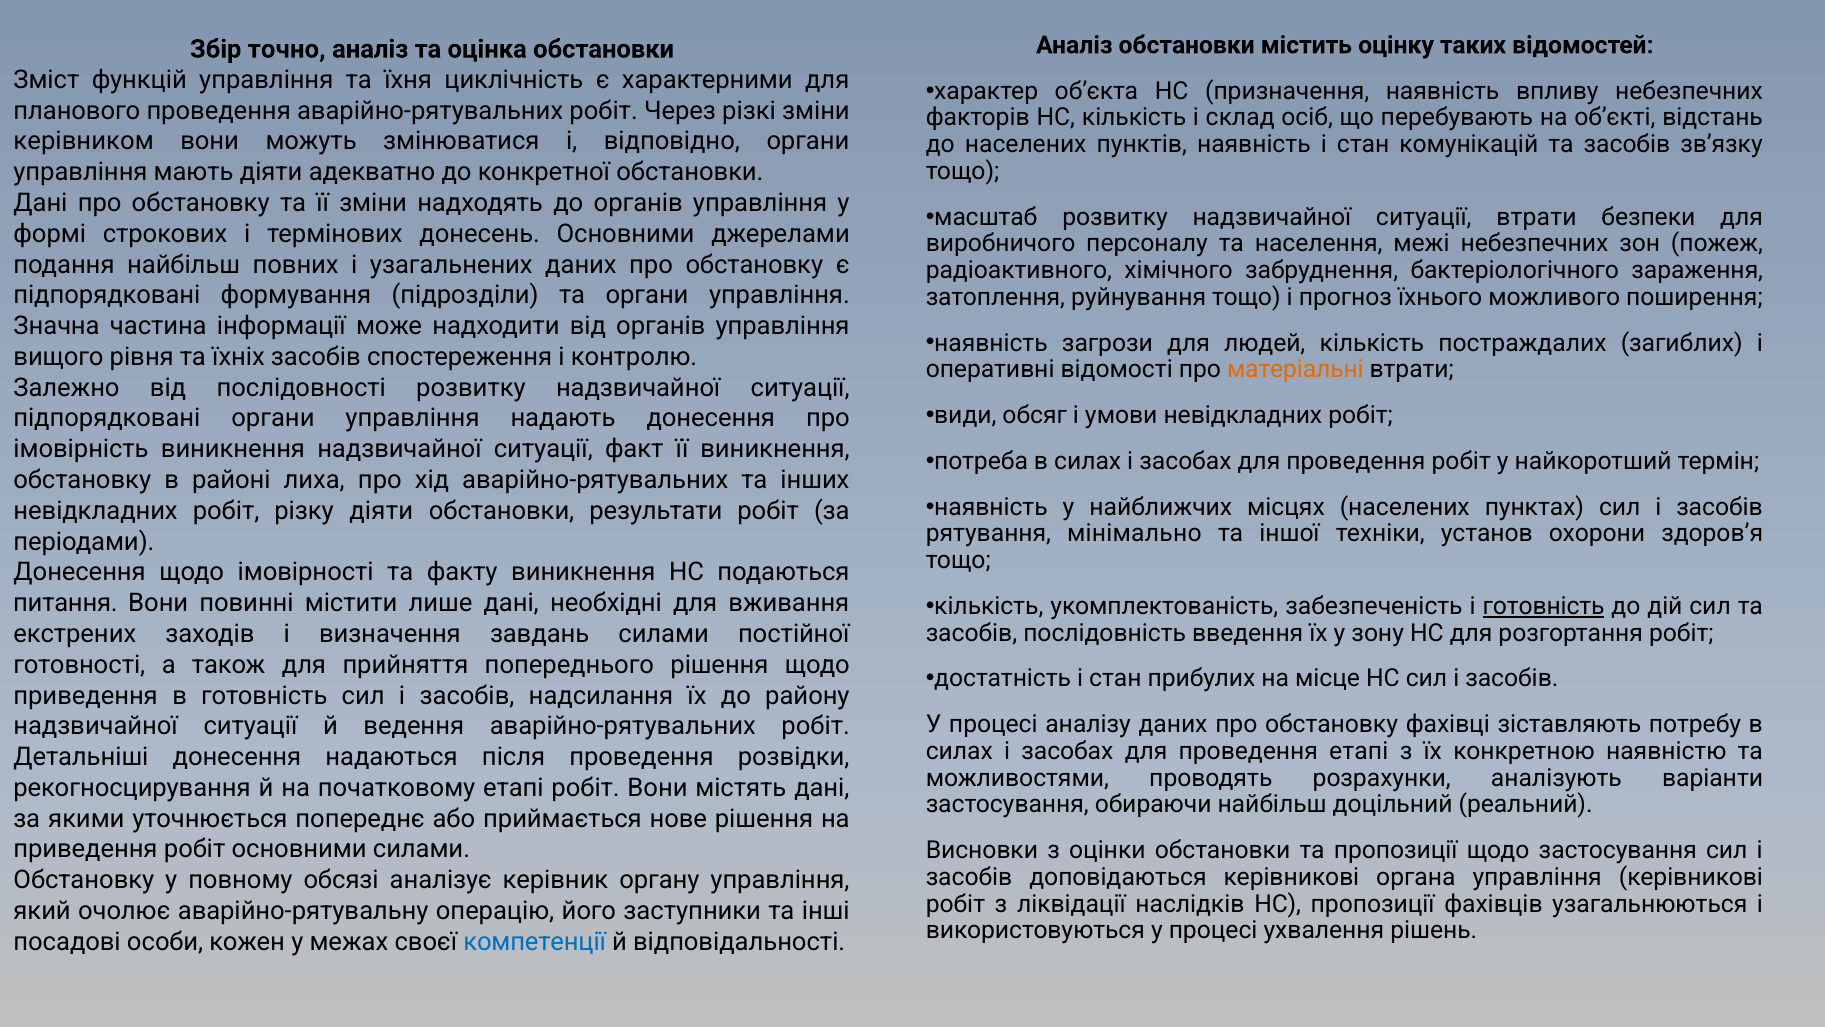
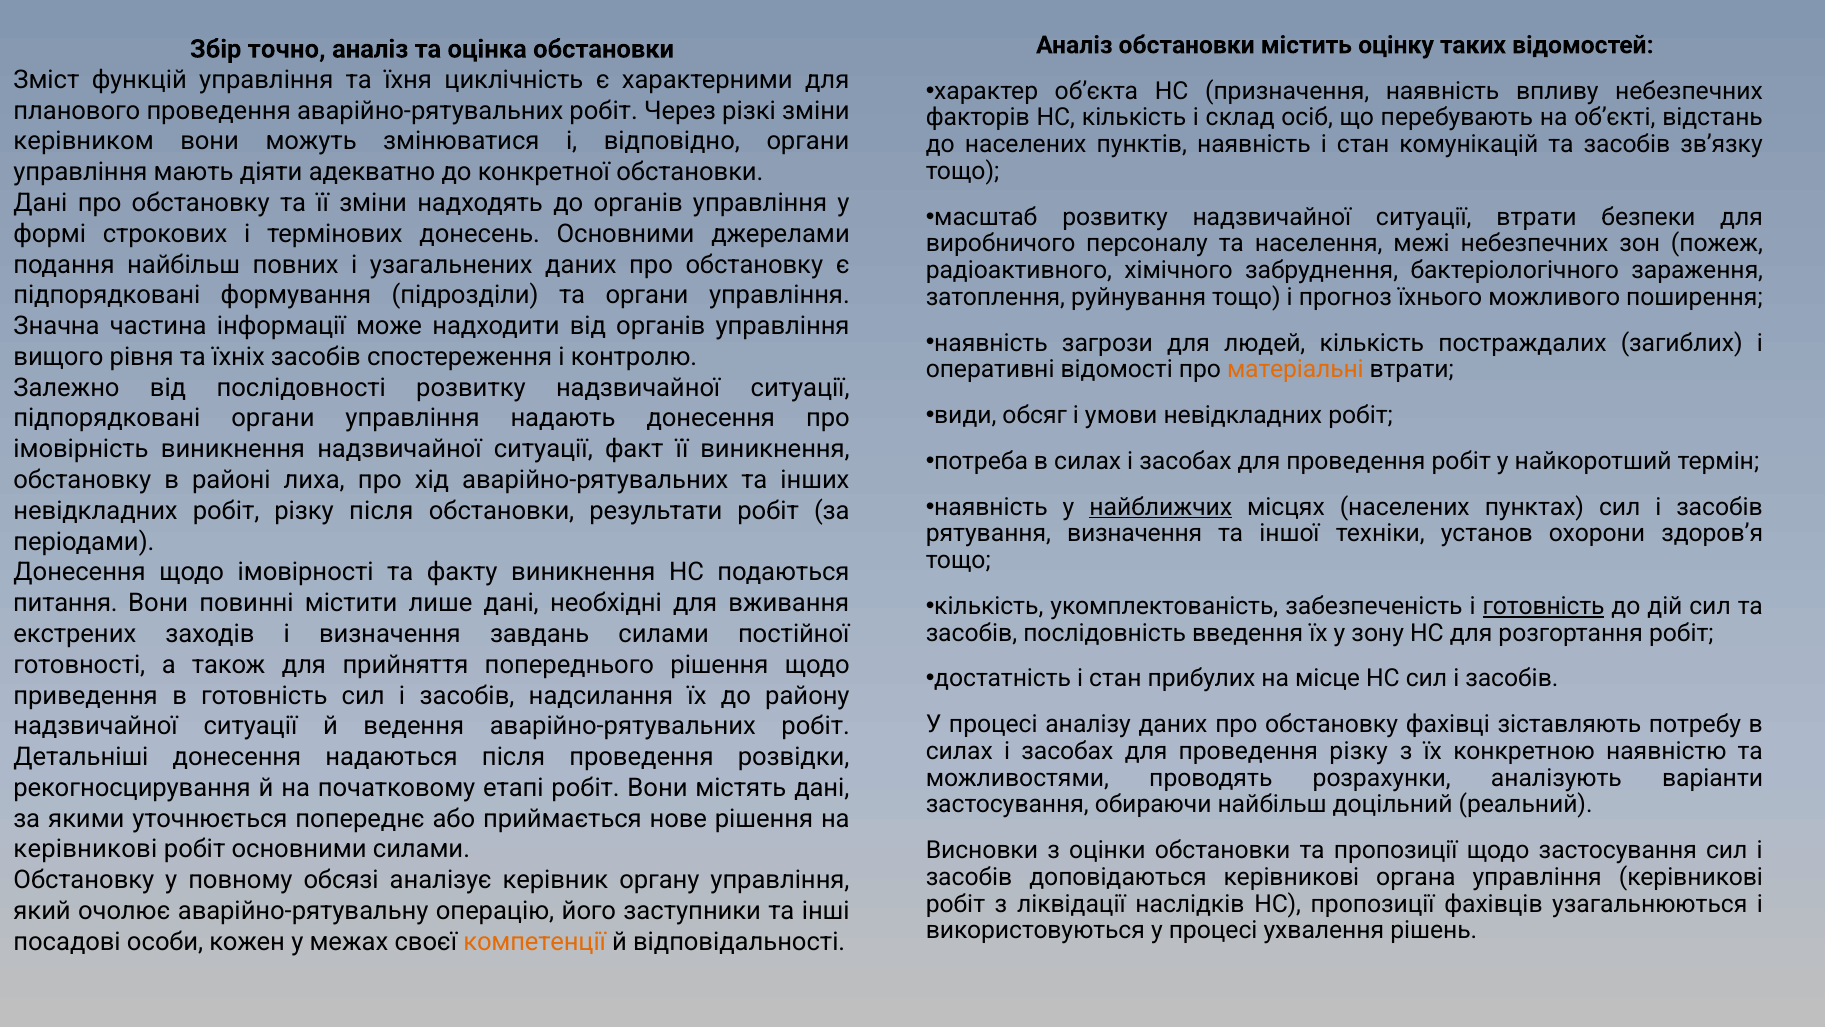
найближчих underline: none -> present (1161, 507)
різку діяти: діяти -> після (381, 511)
рятування мінімально: мінімально -> визначення (1135, 533)
проведення етапі: етапі -> різку (1359, 751)
приведення: приведення -> керівникові (85, 849)
компетенції colour: blue -> orange (535, 941)
